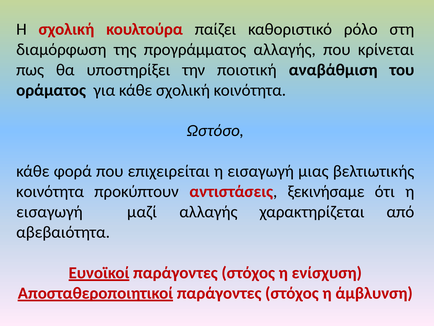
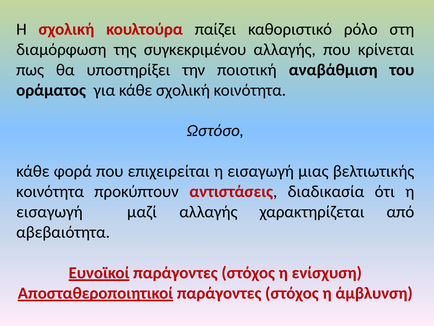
προγράμματος: προγράμματος -> συγκεκριμένου (195, 49)
ξεκινήσαμε: ξεκινήσαμε -> διαδικασία (326, 191)
